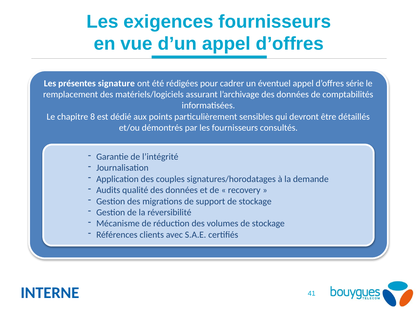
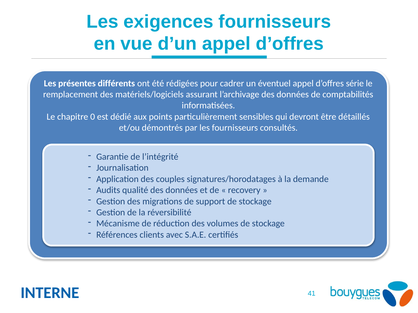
signature: signature -> différents (116, 83)
8: 8 -> 0 (93, 117)
